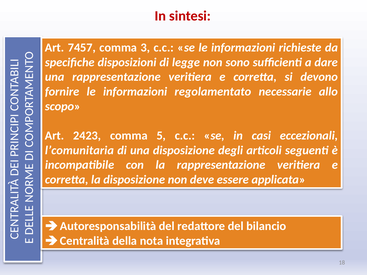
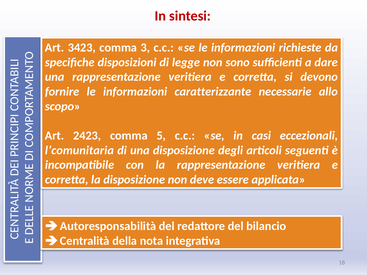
7457: 7457 -> 3423 (82, 48)
regolamentato: regolamentato -> caratterizzante (213, 92)
